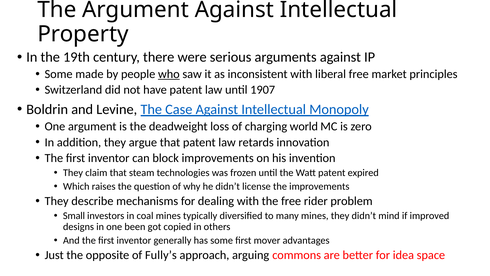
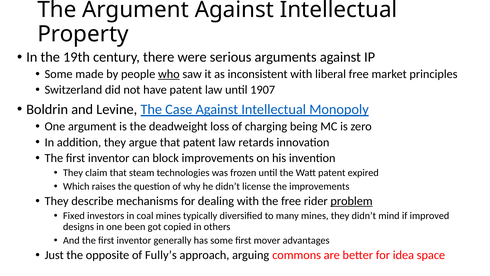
world: world -> being (304, 126)
problem underline: none -> present (352, 201)
Small: Small -> Fixed (74, 216)
